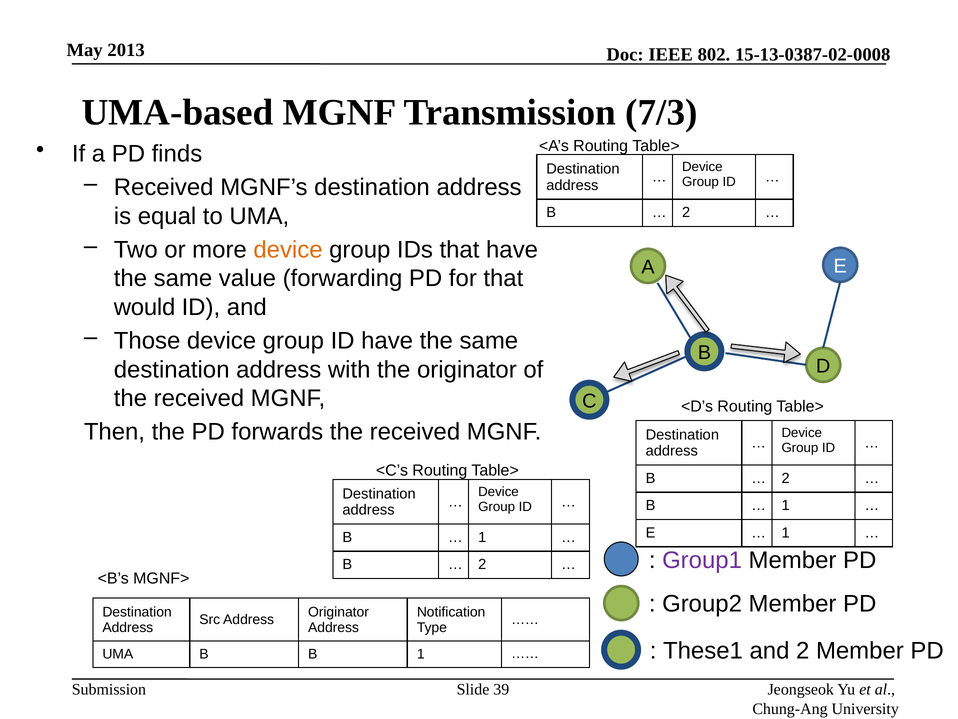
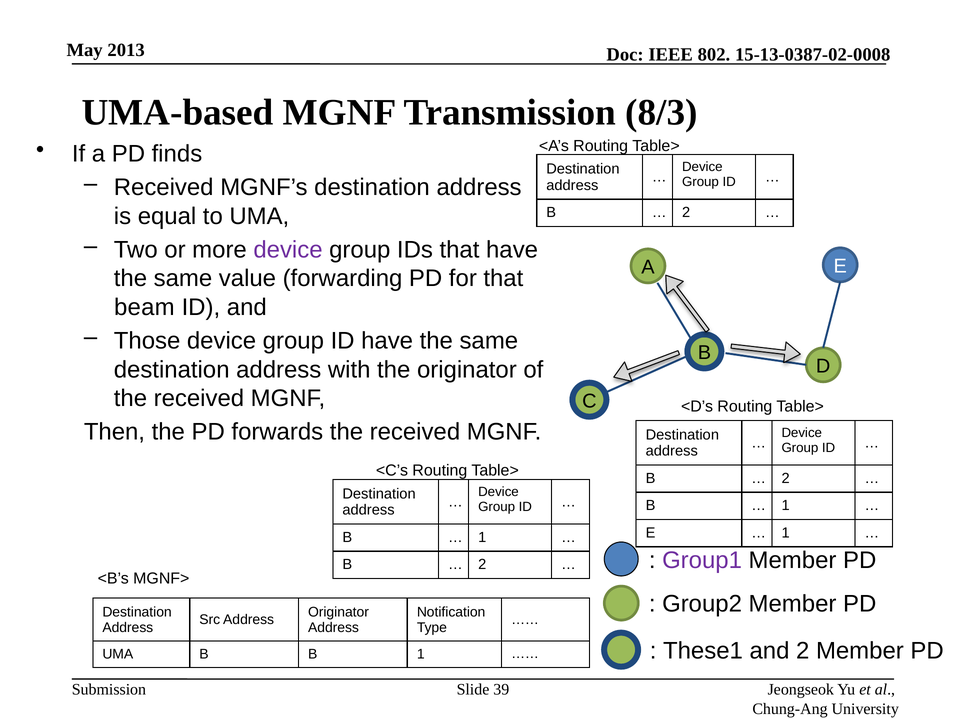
7/3: 7/3 -> 8/3 (661, 113)
device colour: orange -> purple (288, 250)
would: would -> beam (144, 307)
